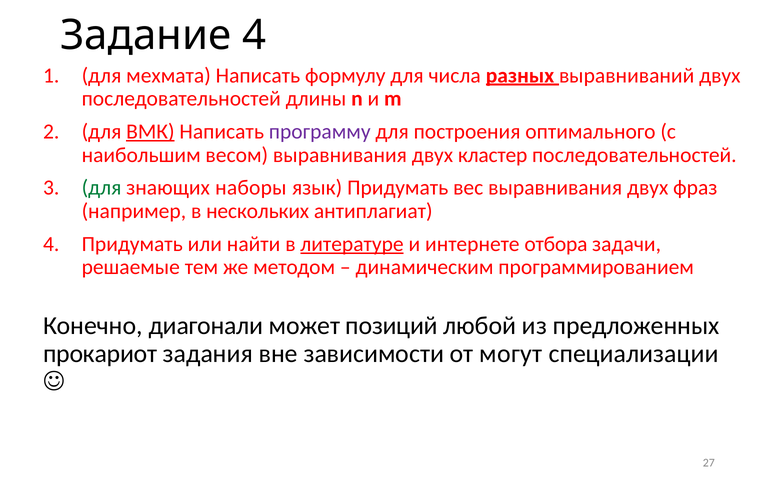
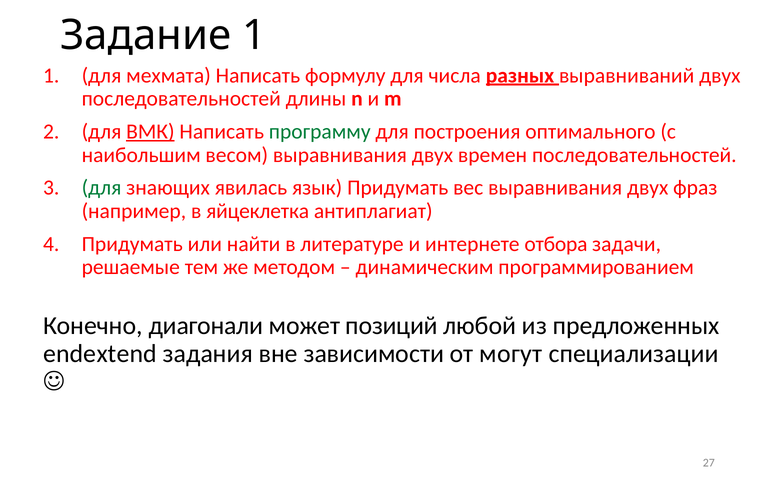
Задание 4: 4 -> 1 (254, 36)
программу colour: purple -> green (320, 131)
кластер: кластер -> времен (493, 155)
наборы: наборы -> явилась (251, 188)
нескольких: нескольких -> яйцеклетка (258, 211)
литературе underline: present -> none (352, 244)
прокариот: прокариот -> endextend (100, 353)
